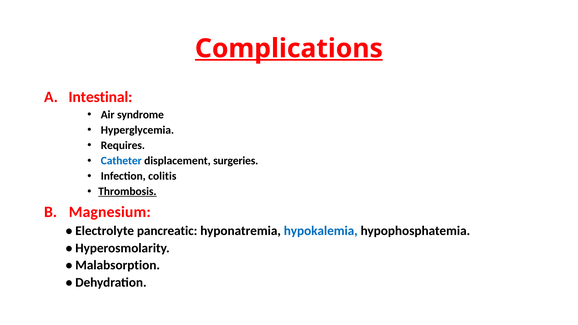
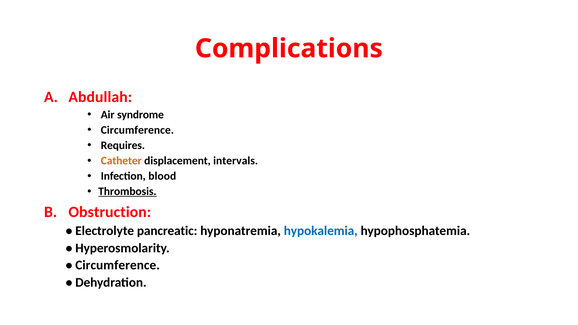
Complications underline: present -> none (289, 49)
Intestinal: Intestinal -> Abdullah (100, 97)
Hyperglycemia: Hyperglycemia -> Circumference (137, 130)
Catheter colour: blue -> orange (121, 161)
surgeries: surgeries -> intervals (236, 161)
colitis: colitis -> blood (162, 176)
Magnesium: Magnesium -> Obstruction (110, 212)
Malabsorption: Malabsorption -> Circumference (118, 265)
